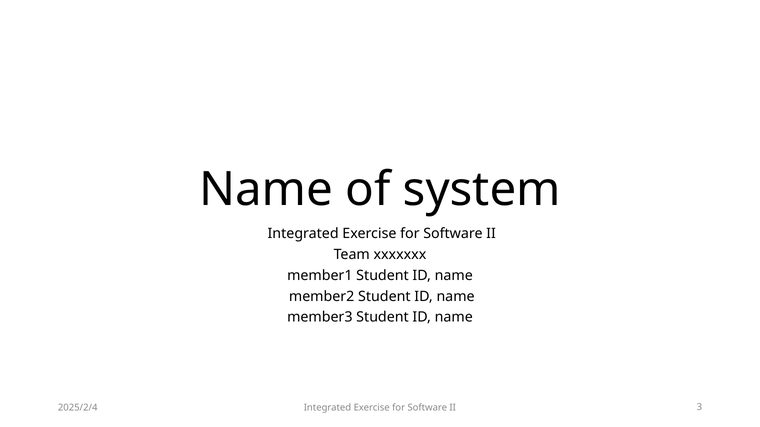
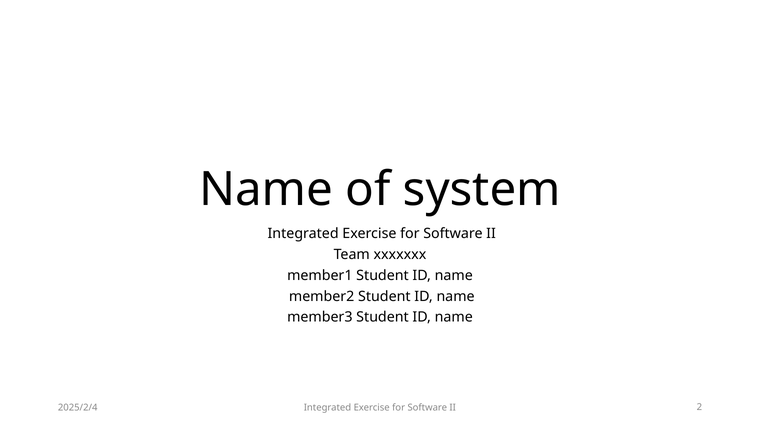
3: 3 -> 2 (699, 407)
